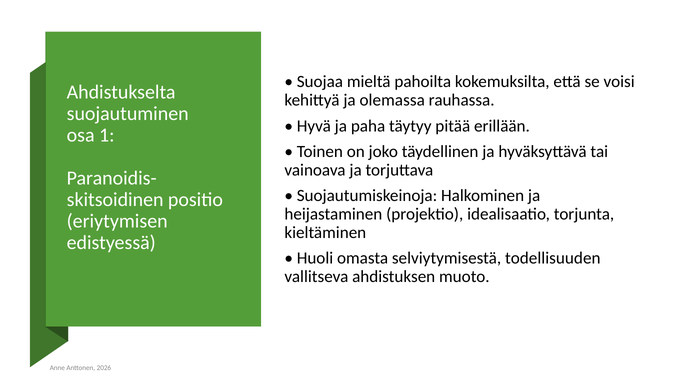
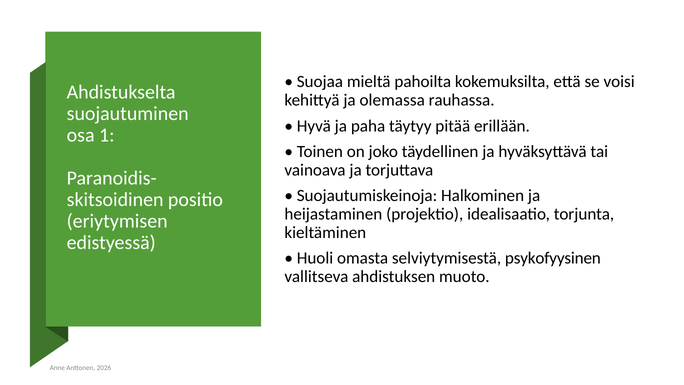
todellisuuden: todellisuuden -> psykofyysinen (553, 258)
